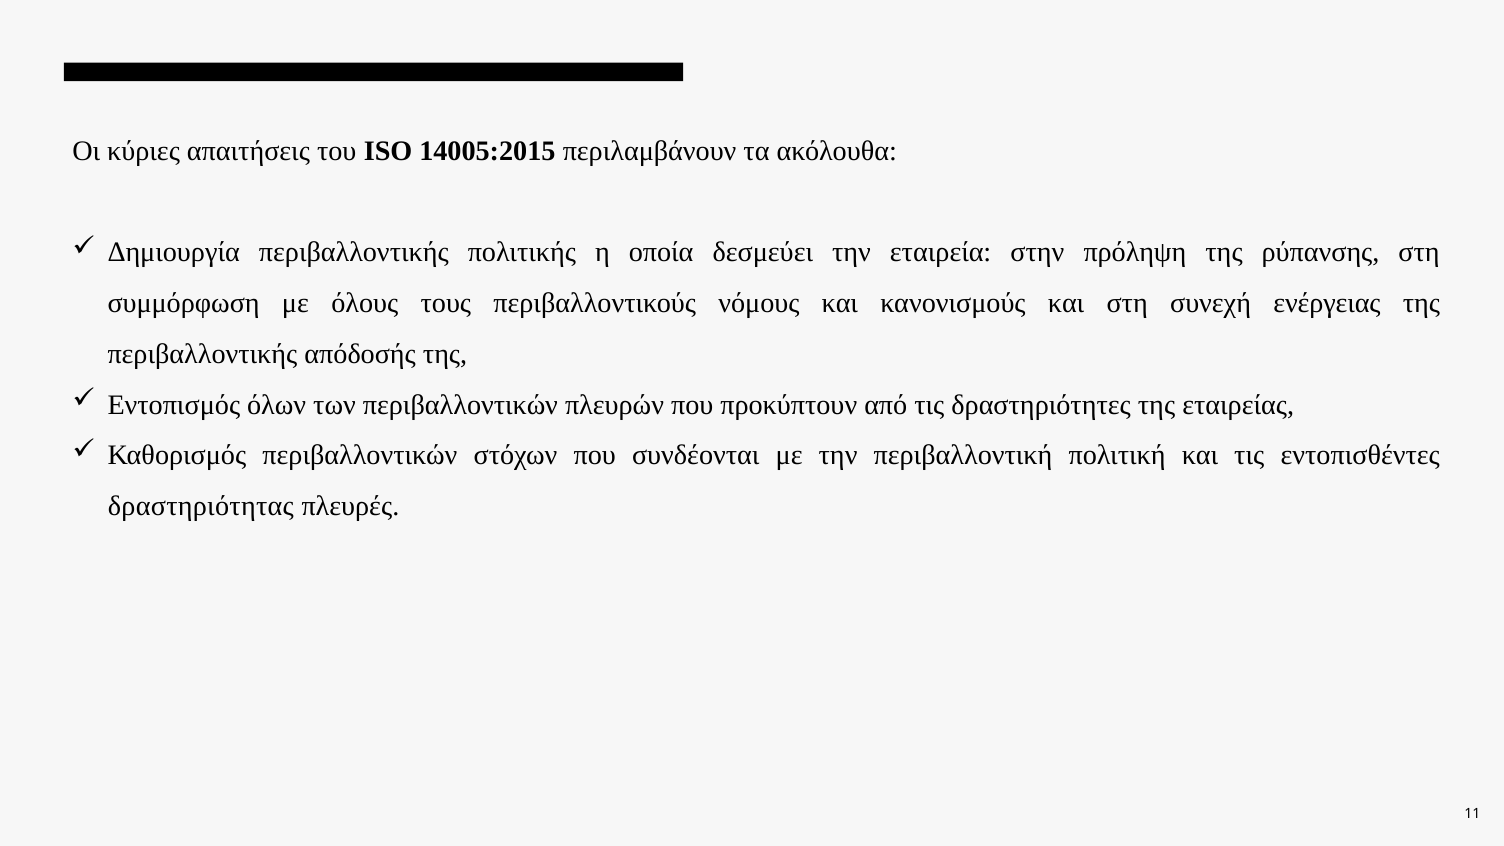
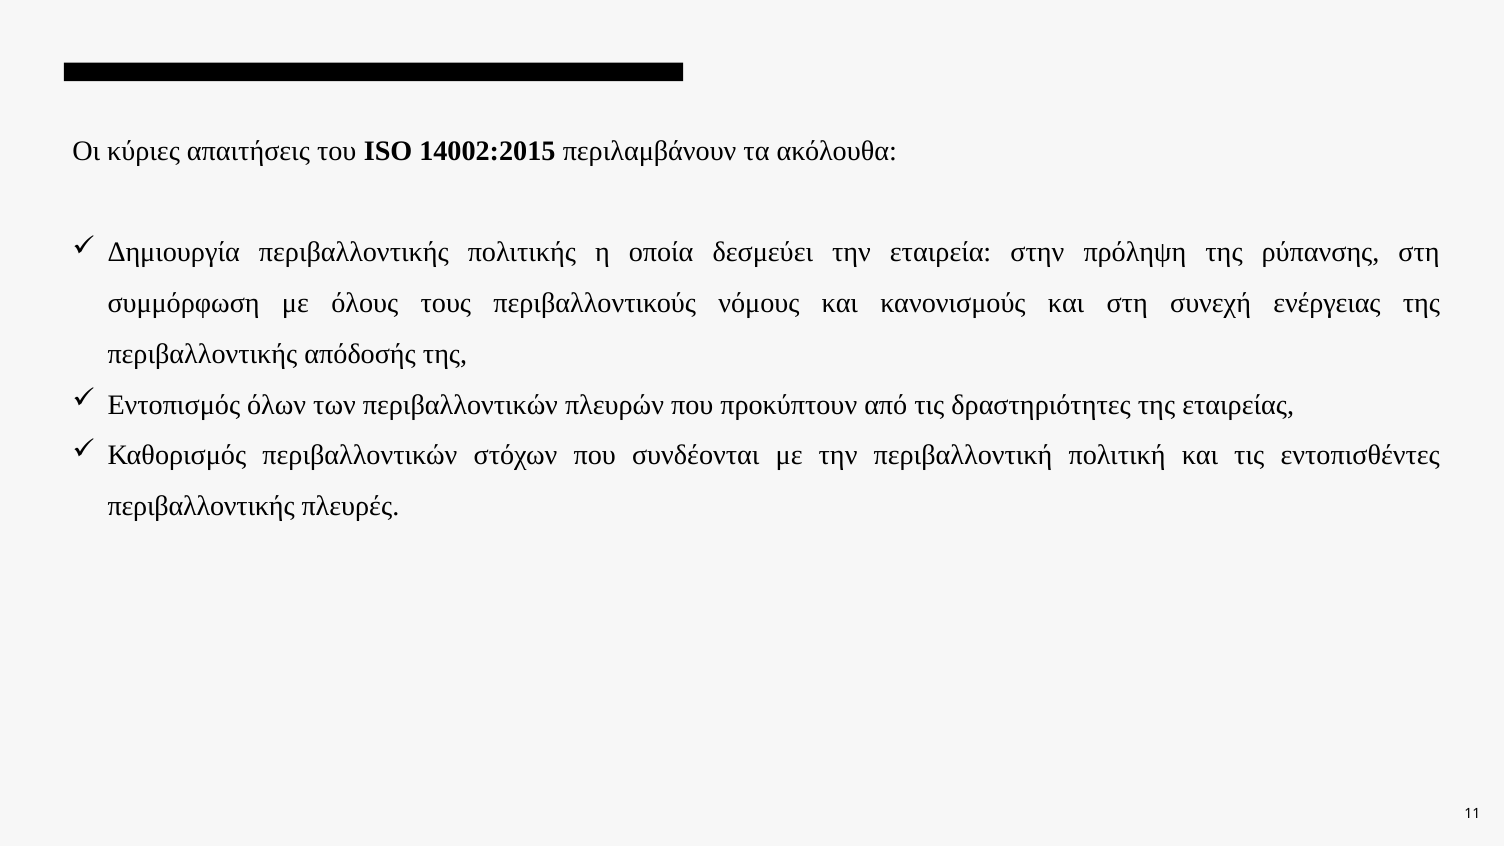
14005:2015: 14005:2015 -> 14002:2015 (487, 151)
δραστηριότητας: δραστηριότητας -> περιβαλλοντικής (201, 506)
